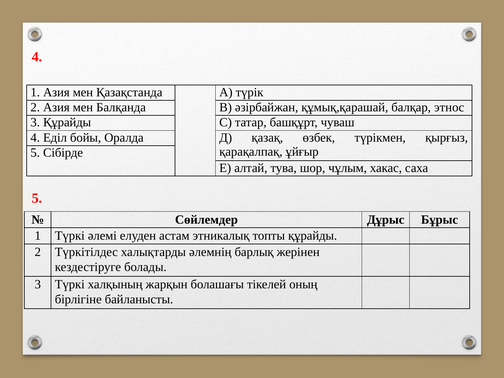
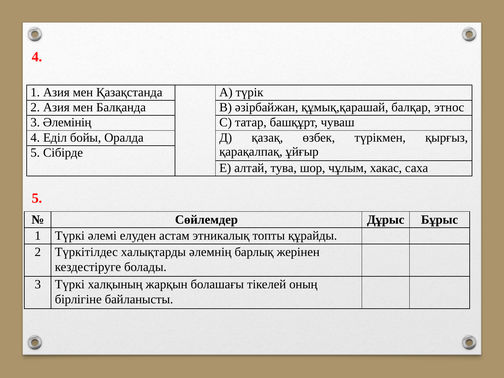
3 Құрайды: Құрайды -> Әлемінің (67, 122)
